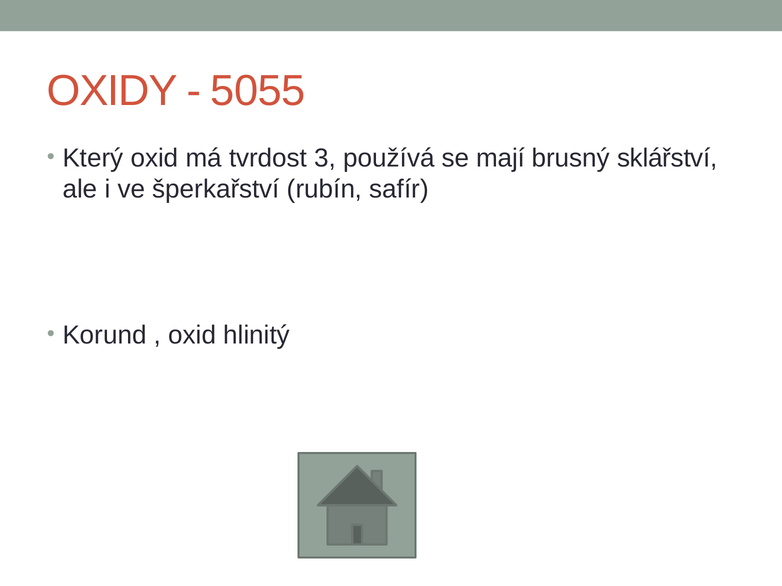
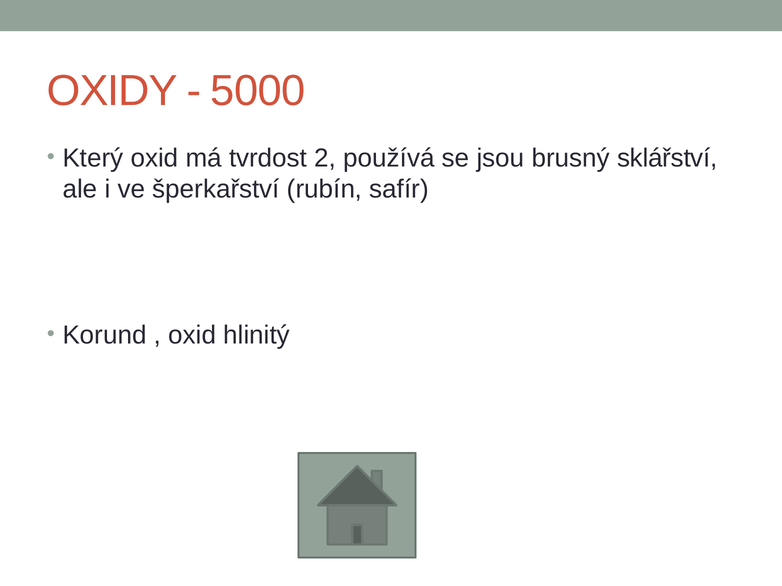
5055: 5055 -> 5000 (258, 91)
3: 3 -> 2 (325, 158)
mají: mají -> jsou (501, 158)
